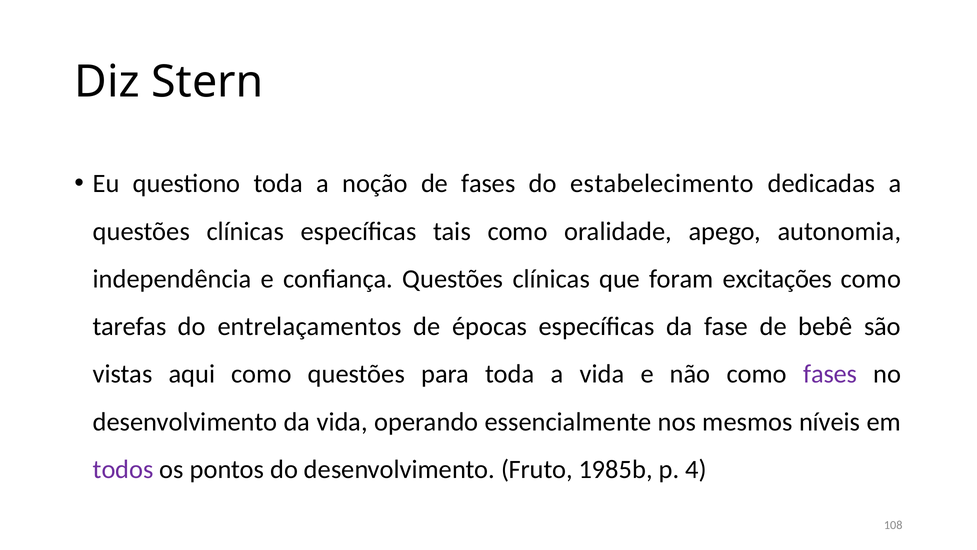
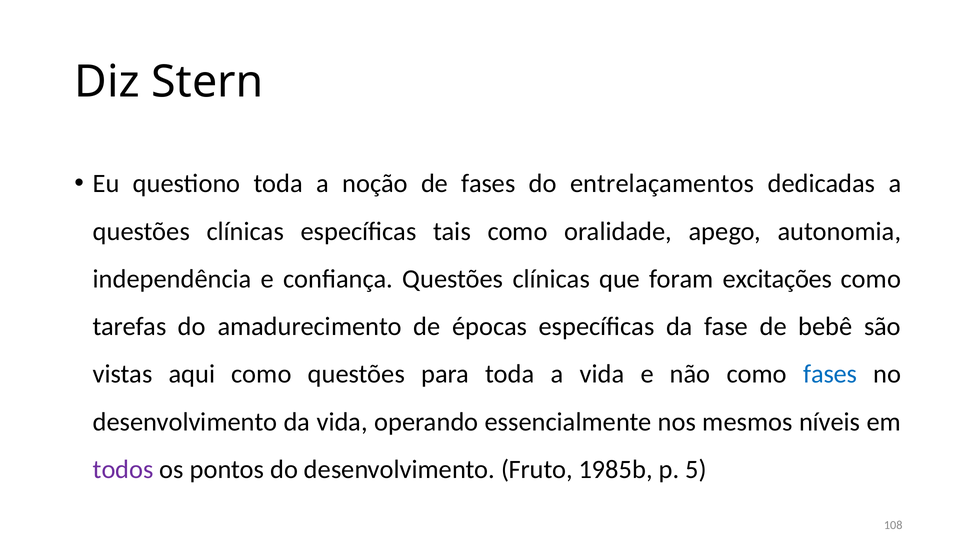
estabelecimento: estabelecimento -> entrelaçamentos (662, 184)
entrelaçamentos: entrelaçamentos -> amadurecimento (310, 326)
fases colour: purple -> blue (830, 374)
4: 4 -> 5 (696, 469)
